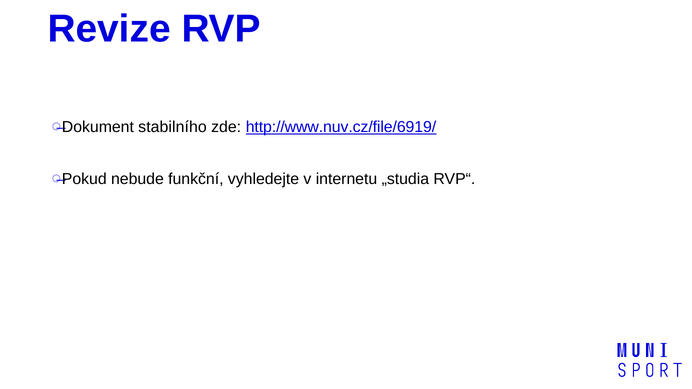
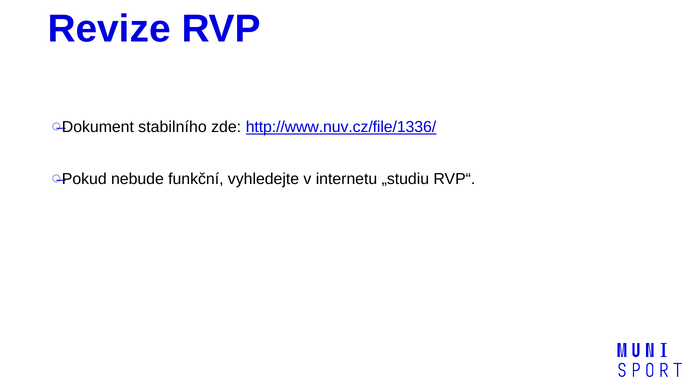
http://www.nuv.cz/file/6919/: http://www.nuv.cz/file/6919/ -> http://www.nuv.cz/file/1336/ (341, 127)
„studia: „studia -> „studiu (405, 179)
